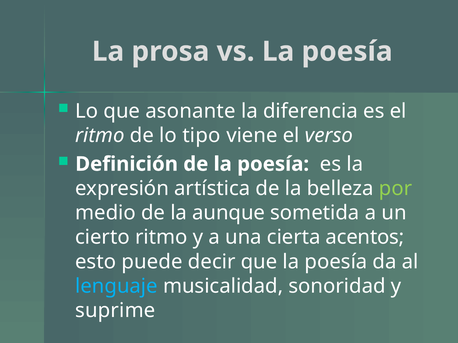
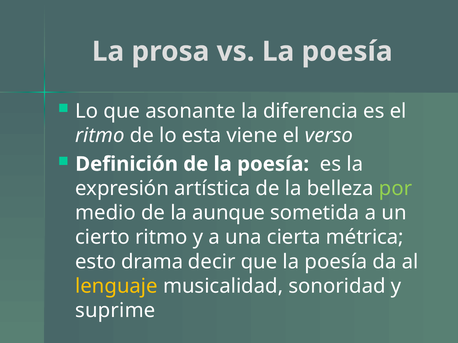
tipo: tipo -> esta (202, 136)
acentos: acentos -> métrica (365, 238)
puede: puede -> drama (152, 262)
lenguaje colour: light blue -> yellow (116, 286)
